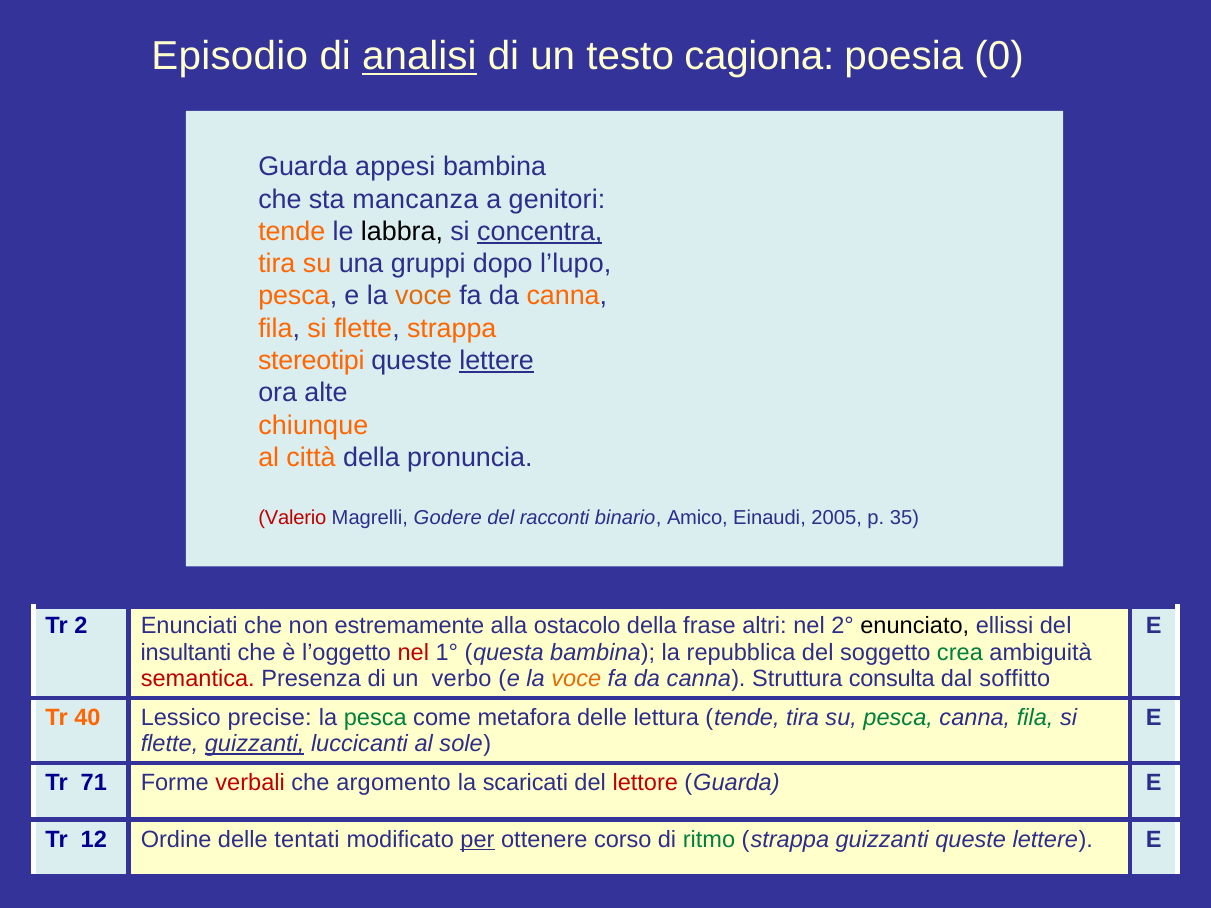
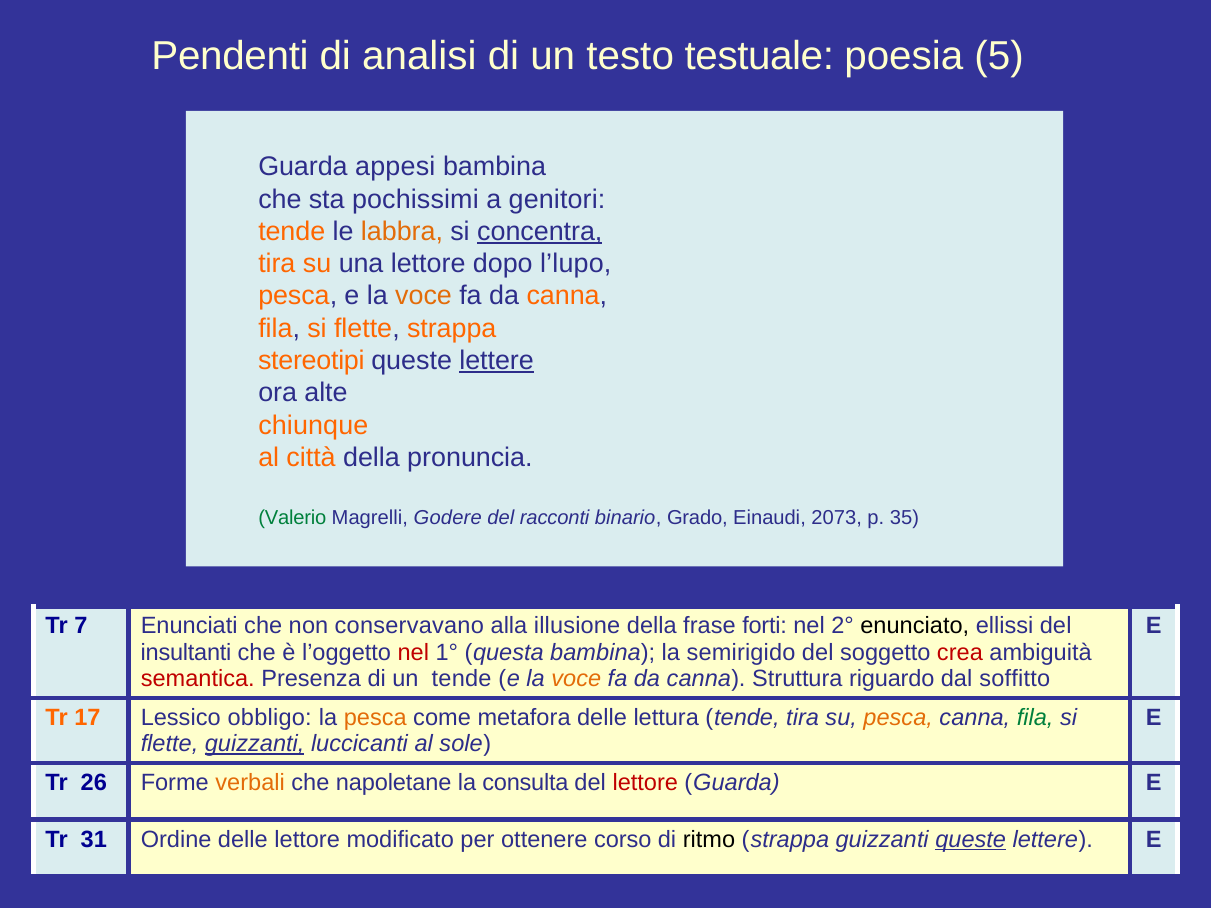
Episodio: Episodio -> Pendenti (230, 56)
analisi underline: present -> none (419, 56)
cagiona: cagiona -> testuale (759, 56)
0: 0 -> 5 (999, 56)
mancanza: mancanza -> pochissimi (415, 199)
labbra colour: black -> orange (402, 232)
una gruppi: gruppi -> lettore (428, 264)
Valerio colour: red -> green (292, 518)
Amico: Amico -> Grado (697, 518)
2005: 2005 -> 2073 (837, 518)
2: 2 -> 7 (81, 626)
estremamente: estremamente -> conservavano (409, 626)
ostacolo: ostacolo -> illusione (577, 626)
altri: altri -> forti (765, 626)
repubblica: repubblica -> semirigido (741, 653)
crea colour: green -> red (960, 653)
un verbo: verbo -> tende (462, 679)
consulta: consulta -> riguardo (892, 679)
Tr 40: 40 -> 17 (87, 718)
precise: precise -> obbligo (270, 718)
pesca colour: green -> orange (375, 718)
pesca colour: green -> orange (898, 718)
71: 71 -> 26 (94, 783)
verbali colour: red -> orange (250, 783)
argomento: argomento -> napoletane (394, 783)
scaricati: scaricati -> consulta (525, 783)
12: 12 -> 31 (94, 839)
delle tentati: tentati -> lettore (307, 839)
per underline: present -> none (477, 839)
ritmo colour: green -> black (709, 839)
queste underline: none -> present (971, 839)
